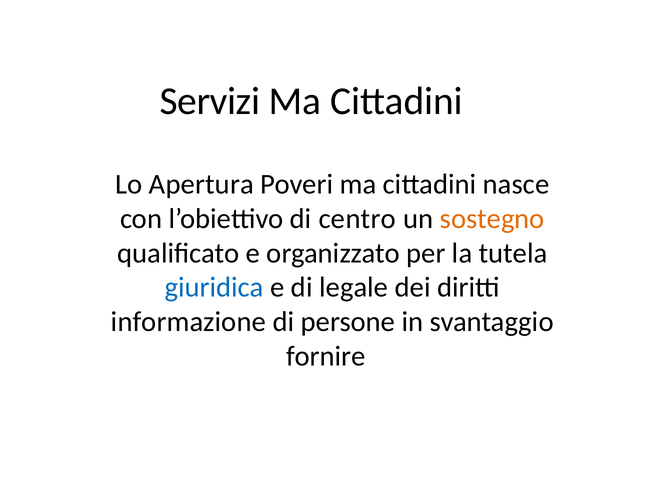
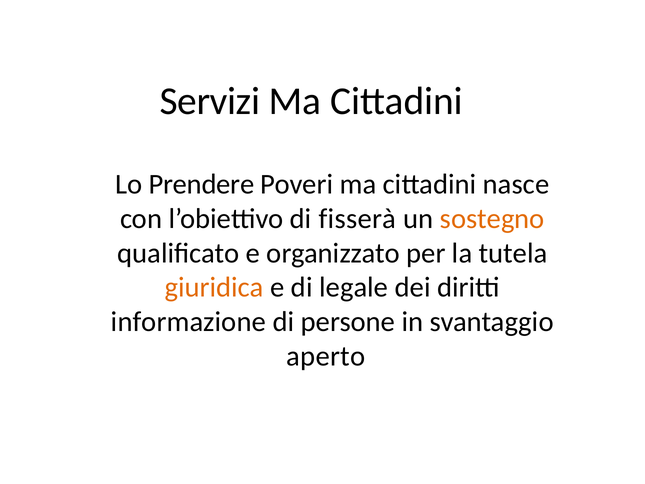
Apertura: Apertura -> Prendere (202, 184)
centro: centro -> fisserà (357, 218)
giuridica colour: blue -> orange (214, 287)
fornire: fornire -> aperto (326, 356)
